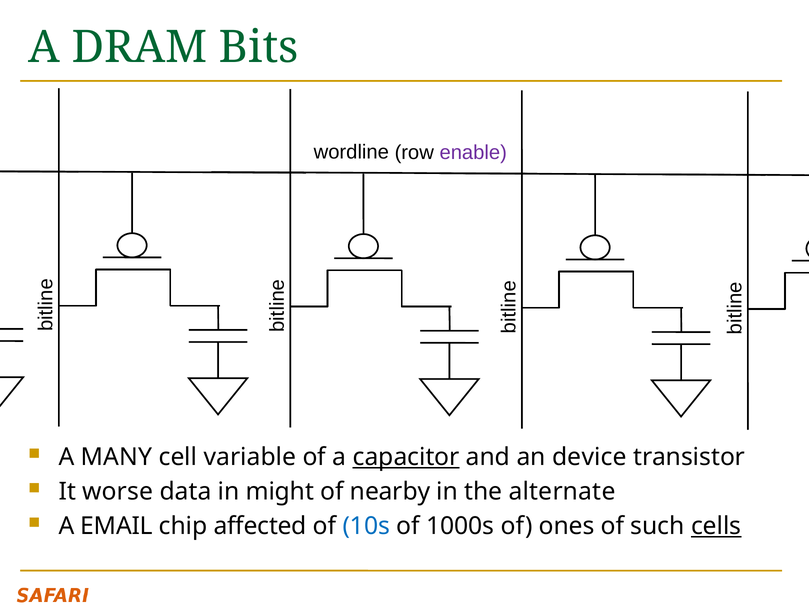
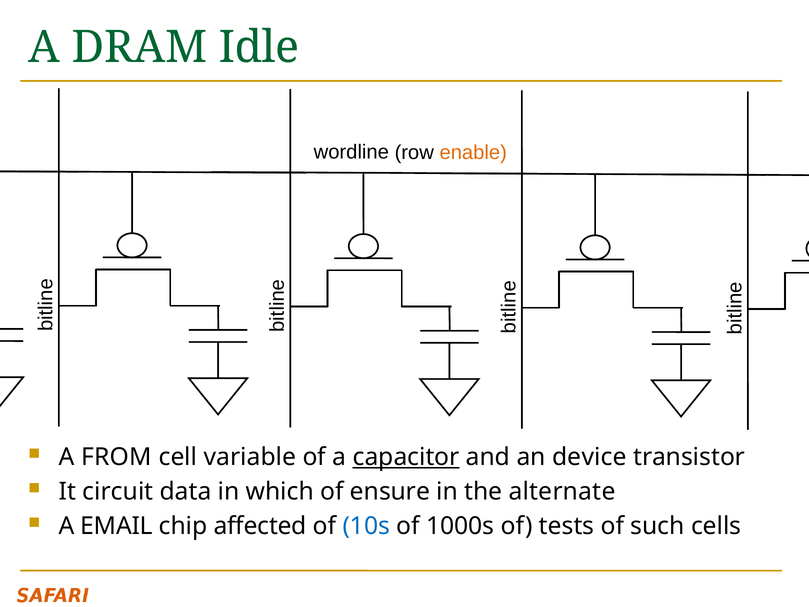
Bits: Bits -> Idle (259, 48)
enable colour: purple -> orange (473, 153)
MANY: MANY -> FROM (116, 457)
worse: worse -> circuit (118, 491)
might: might -> which (280, 491)
nearby: nearby -> ensure (390, 491)
ones: ones -> tests (567, 526)
cells underline: present -> none (716, 526)
